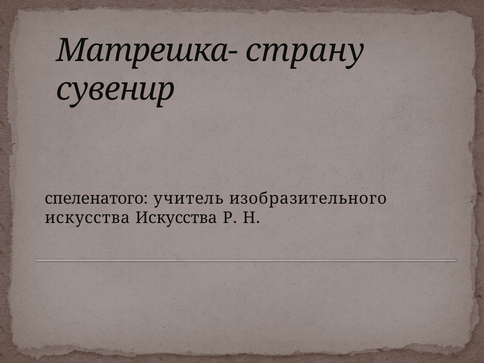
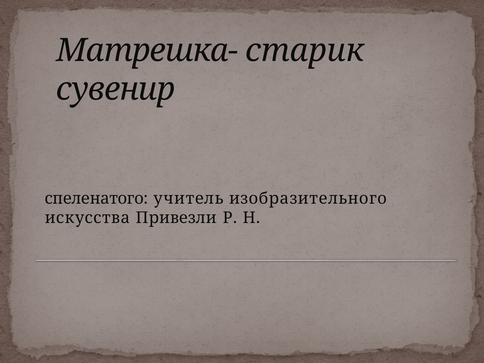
страну: страну -> старик (305, 51)
искусства Искусства: Искусства -> Привезли (176, 218)
